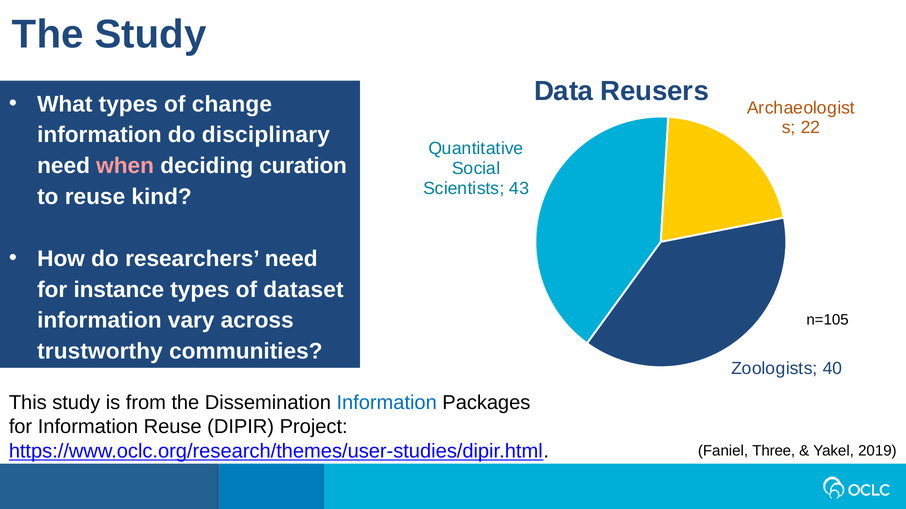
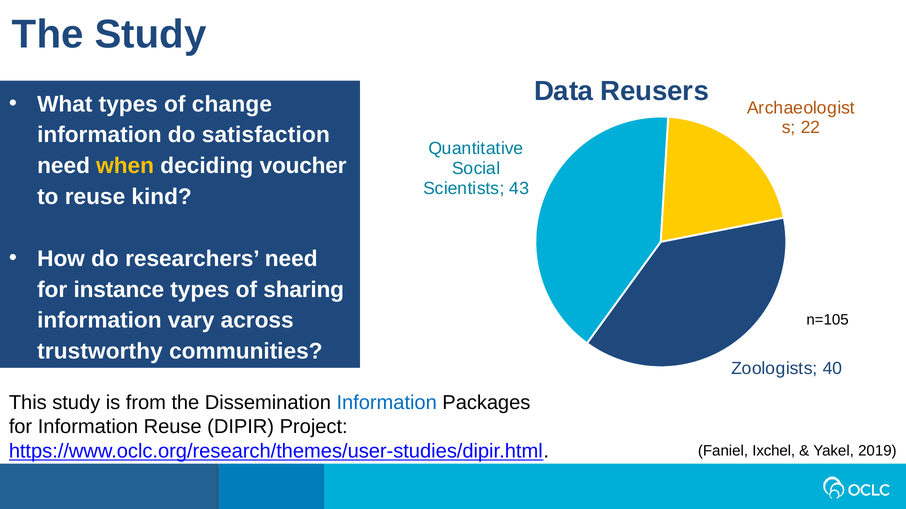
disciplinary: disciplinary -> satisfaction (266, 135)
when colour: pink -> yellow (125, 166)
curation: curation -> voucher (303, 166)
dataset: dataset -> sharing (304, 290)
Three: Three -> Ixchel (774, 451)
